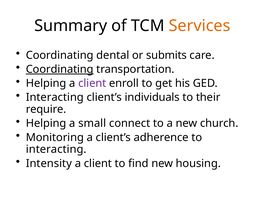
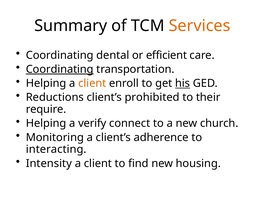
submits: submits -> efficient (167, 55)
client colour: purple -> orange (92, 83)
his underline: none -> present (183, 83)
Interacting: Interacting -> Reductions (55, 97)
individuals: individuals -> prohibited (152, 97)
small: small -> verify (92, 123)
